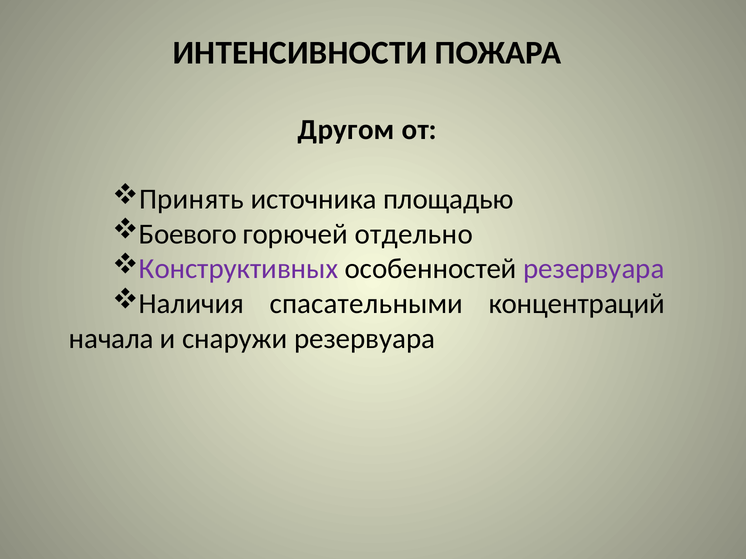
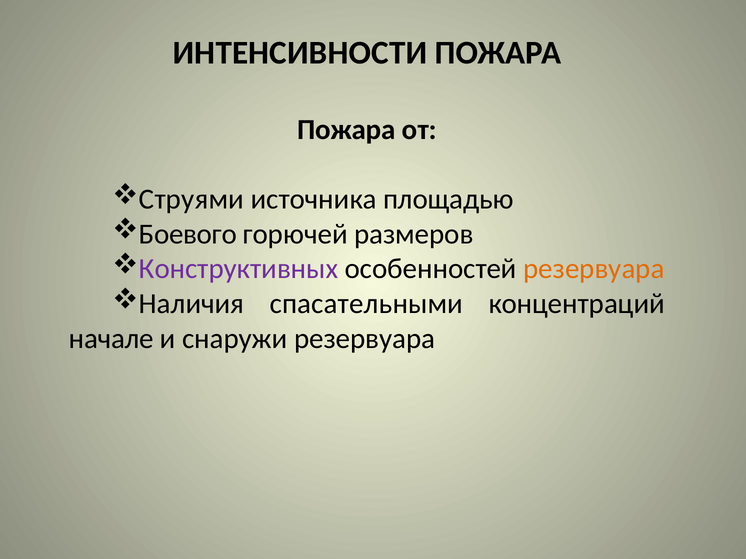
Другом: Другом -> Пожара (346, 130)
Принять: Принять -> Струями (192, 199)
отдельно: отдельно -> размеров (414, 234)
резервуара colour: purple -> orange (594, 269)
начала: начала -> начале (111, 339)
